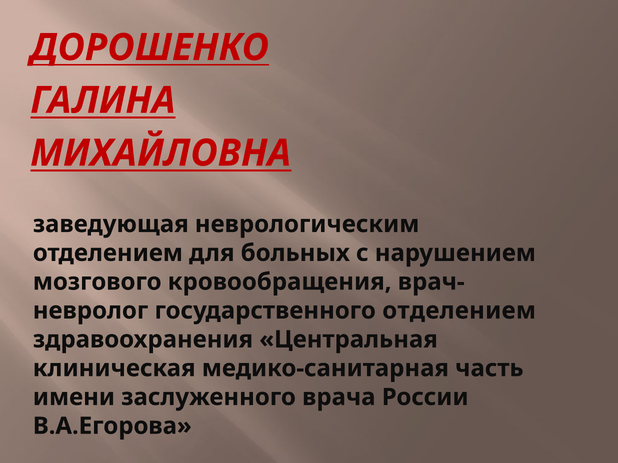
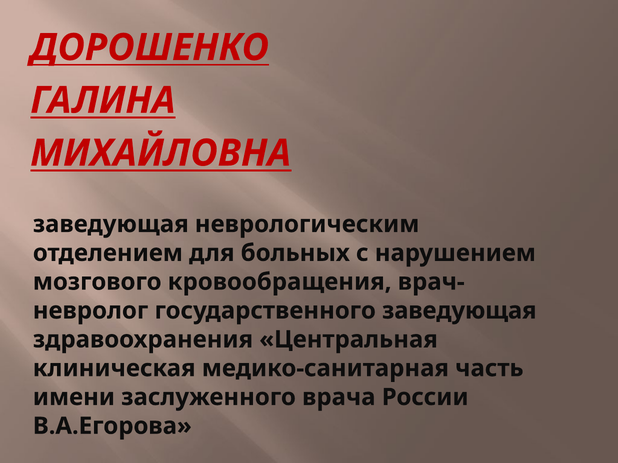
государственного отделением: отделением -> заведующая (459, 311)
